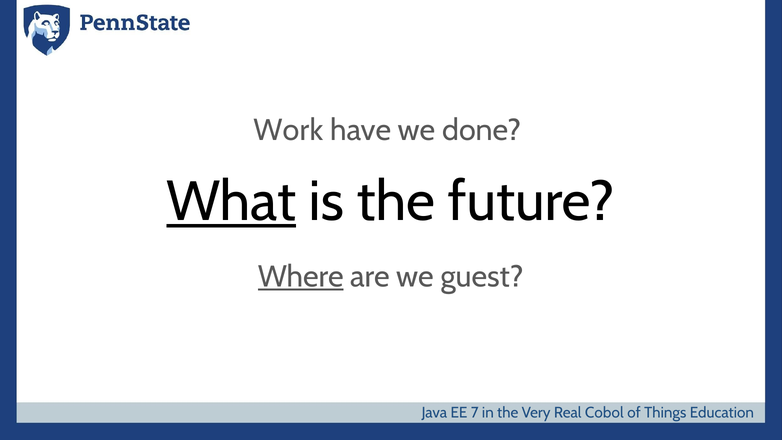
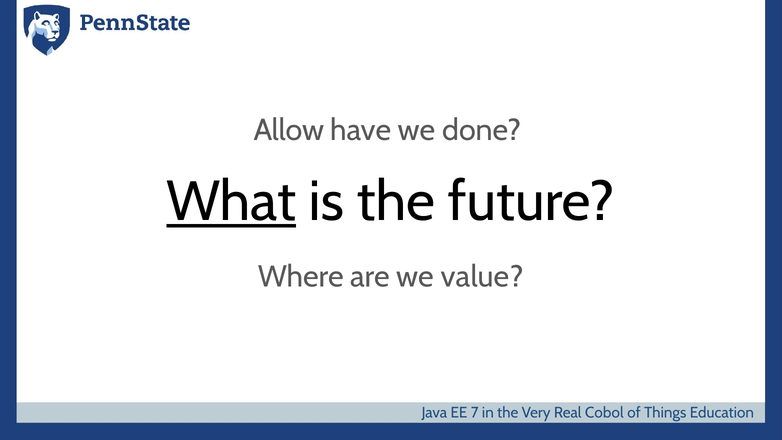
Work: Work -> Allow (289, 130)
Where underline: present -> none (301, 276)
guest: guest -> value (482, 276)
